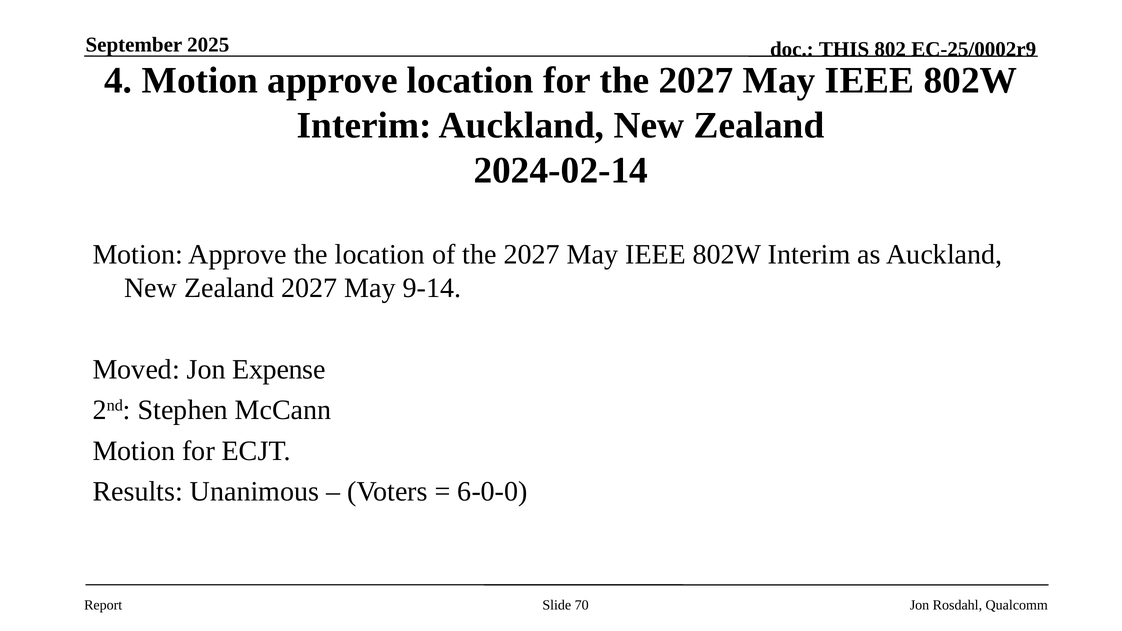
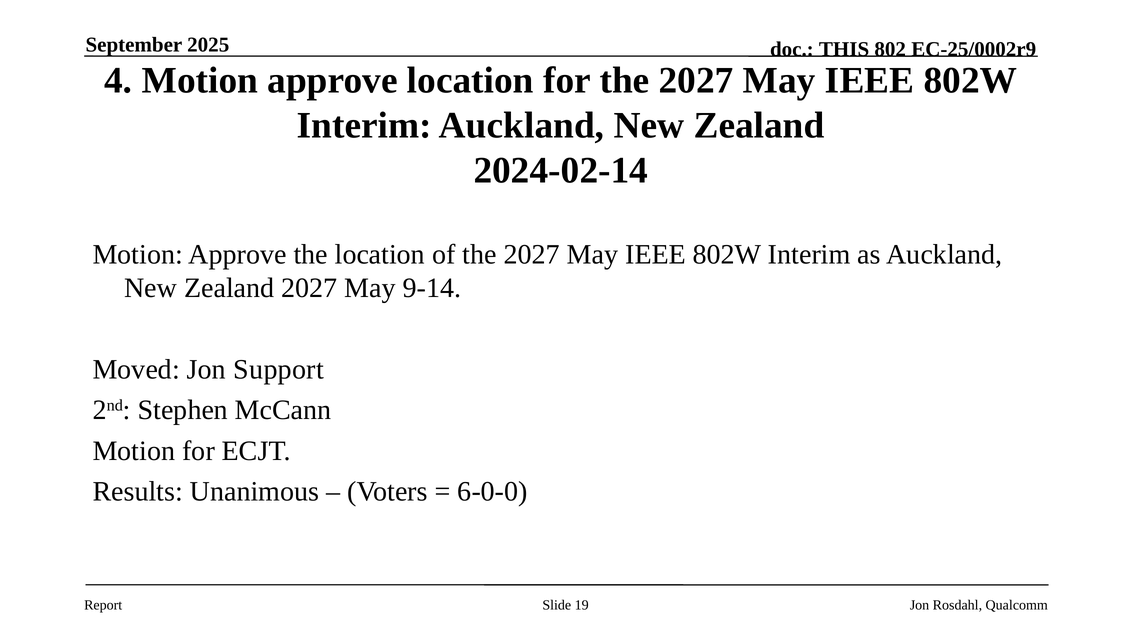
Expense: Expense -> Support (279, 369)
70: 70 -> 19 (582, 605)
